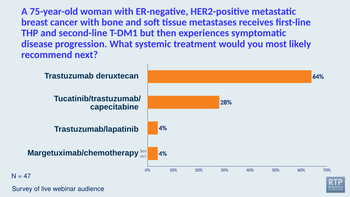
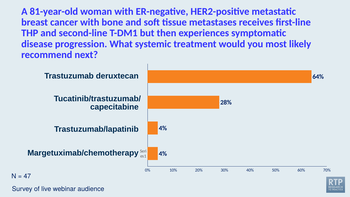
75-year-old: 75-year-old -> 81-year-old (54, 12)
